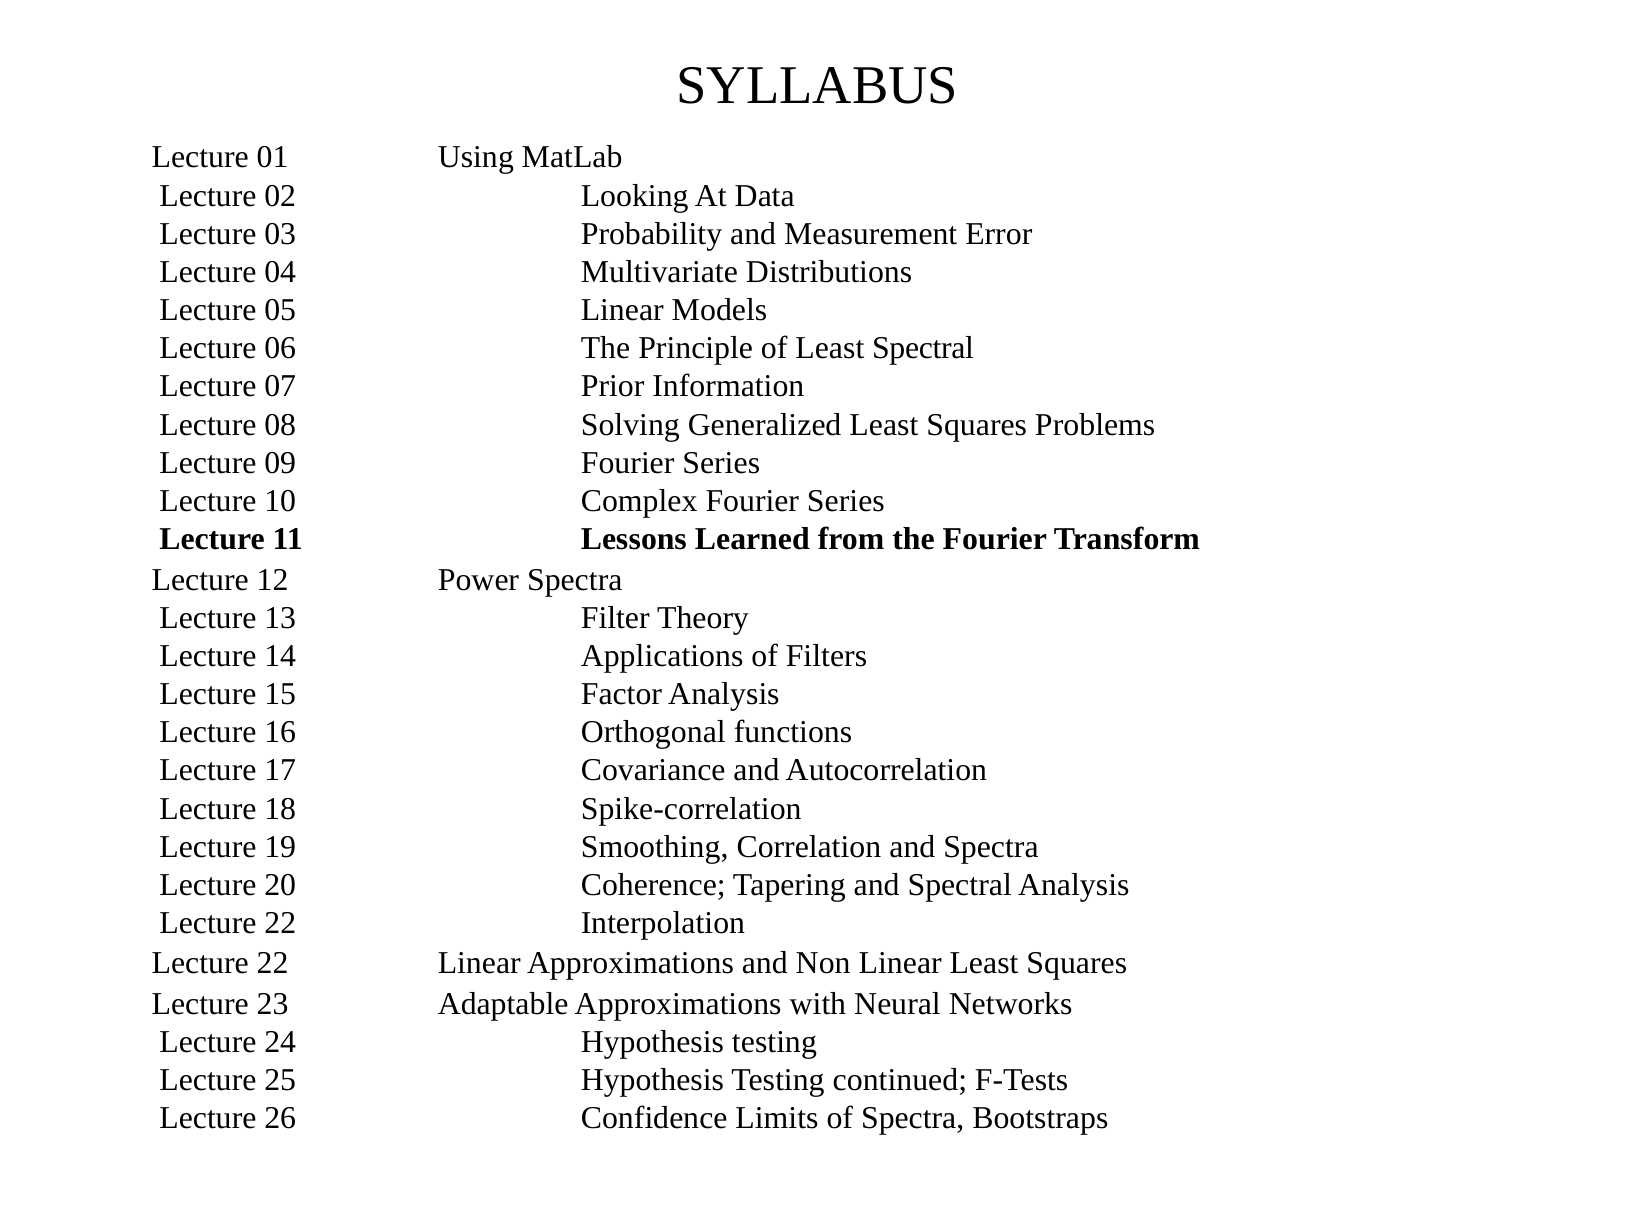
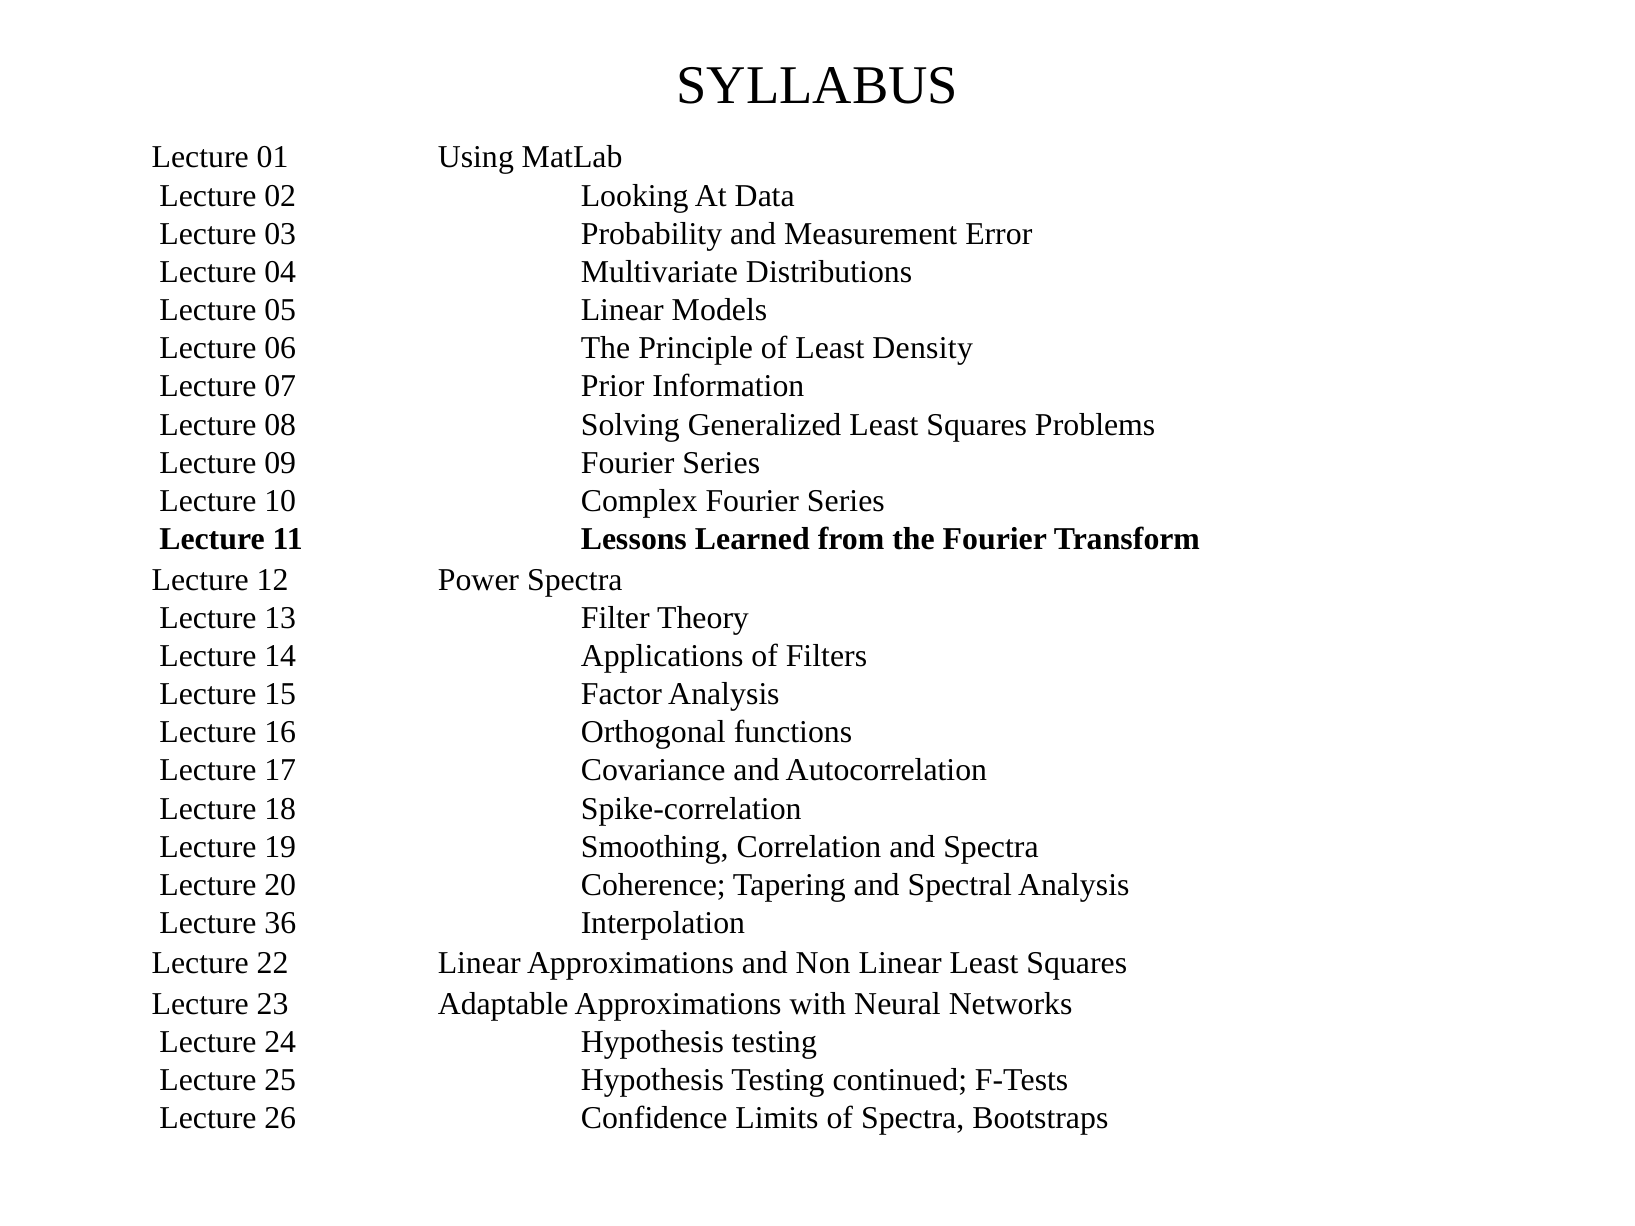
Least Spectral: Spectral -> Density (923, 348)
22: 22 -> 36 (280, 923)
